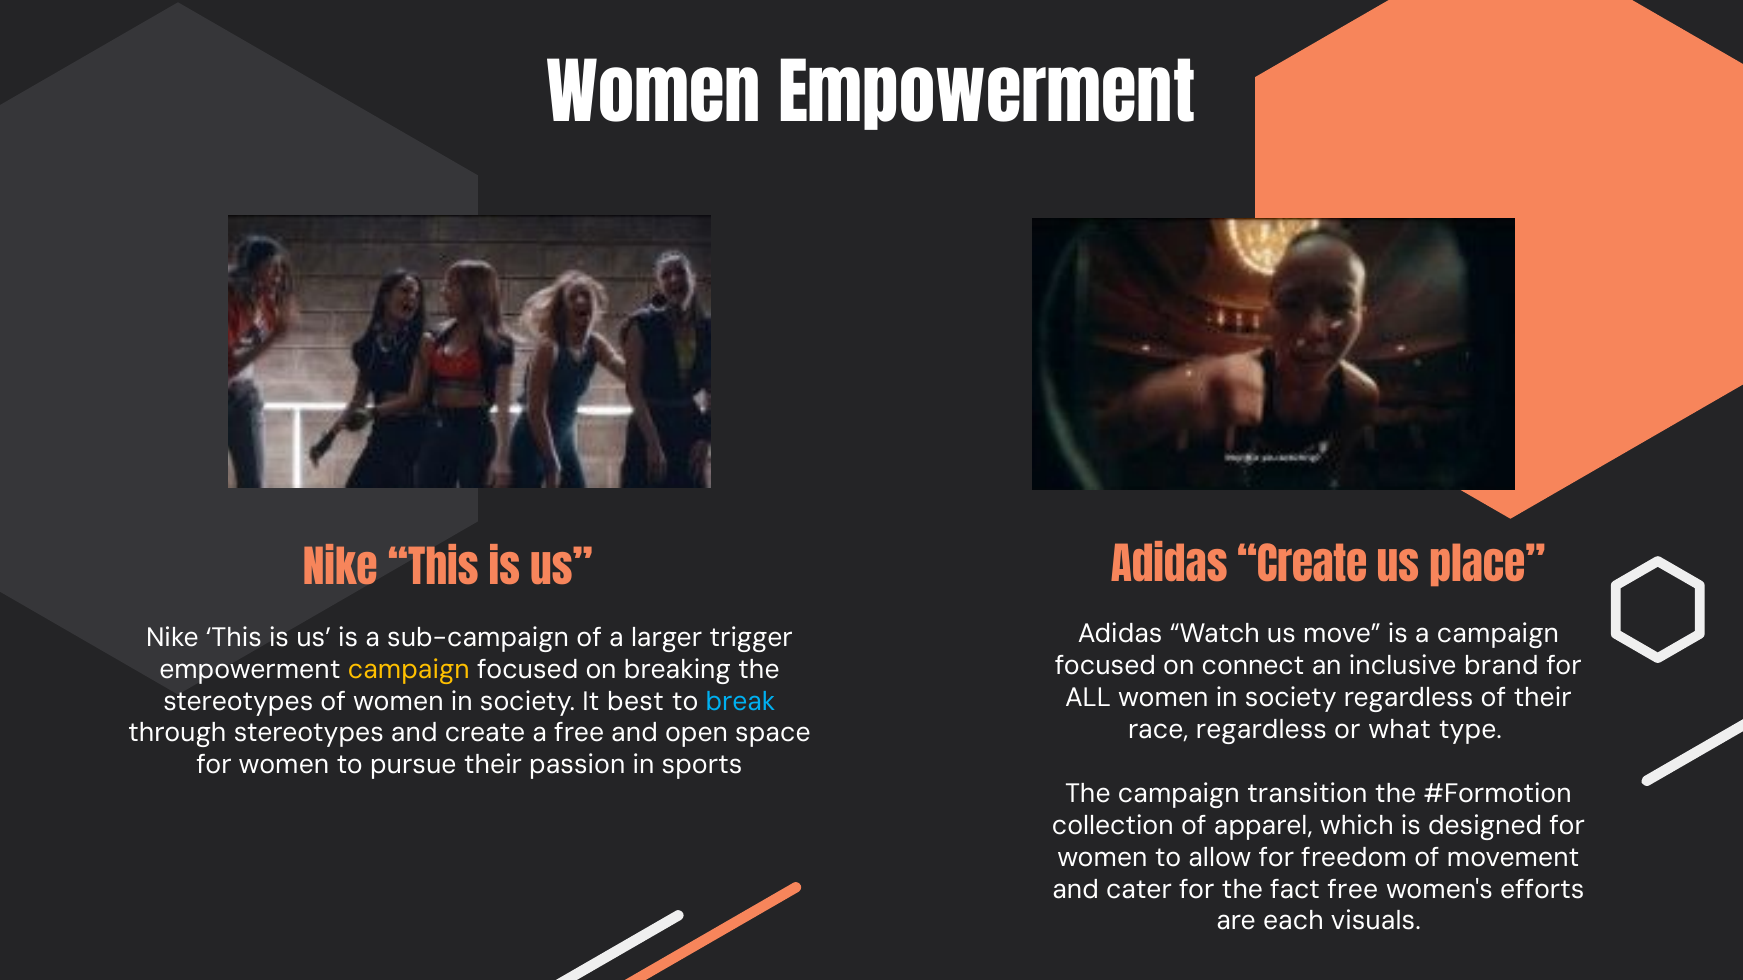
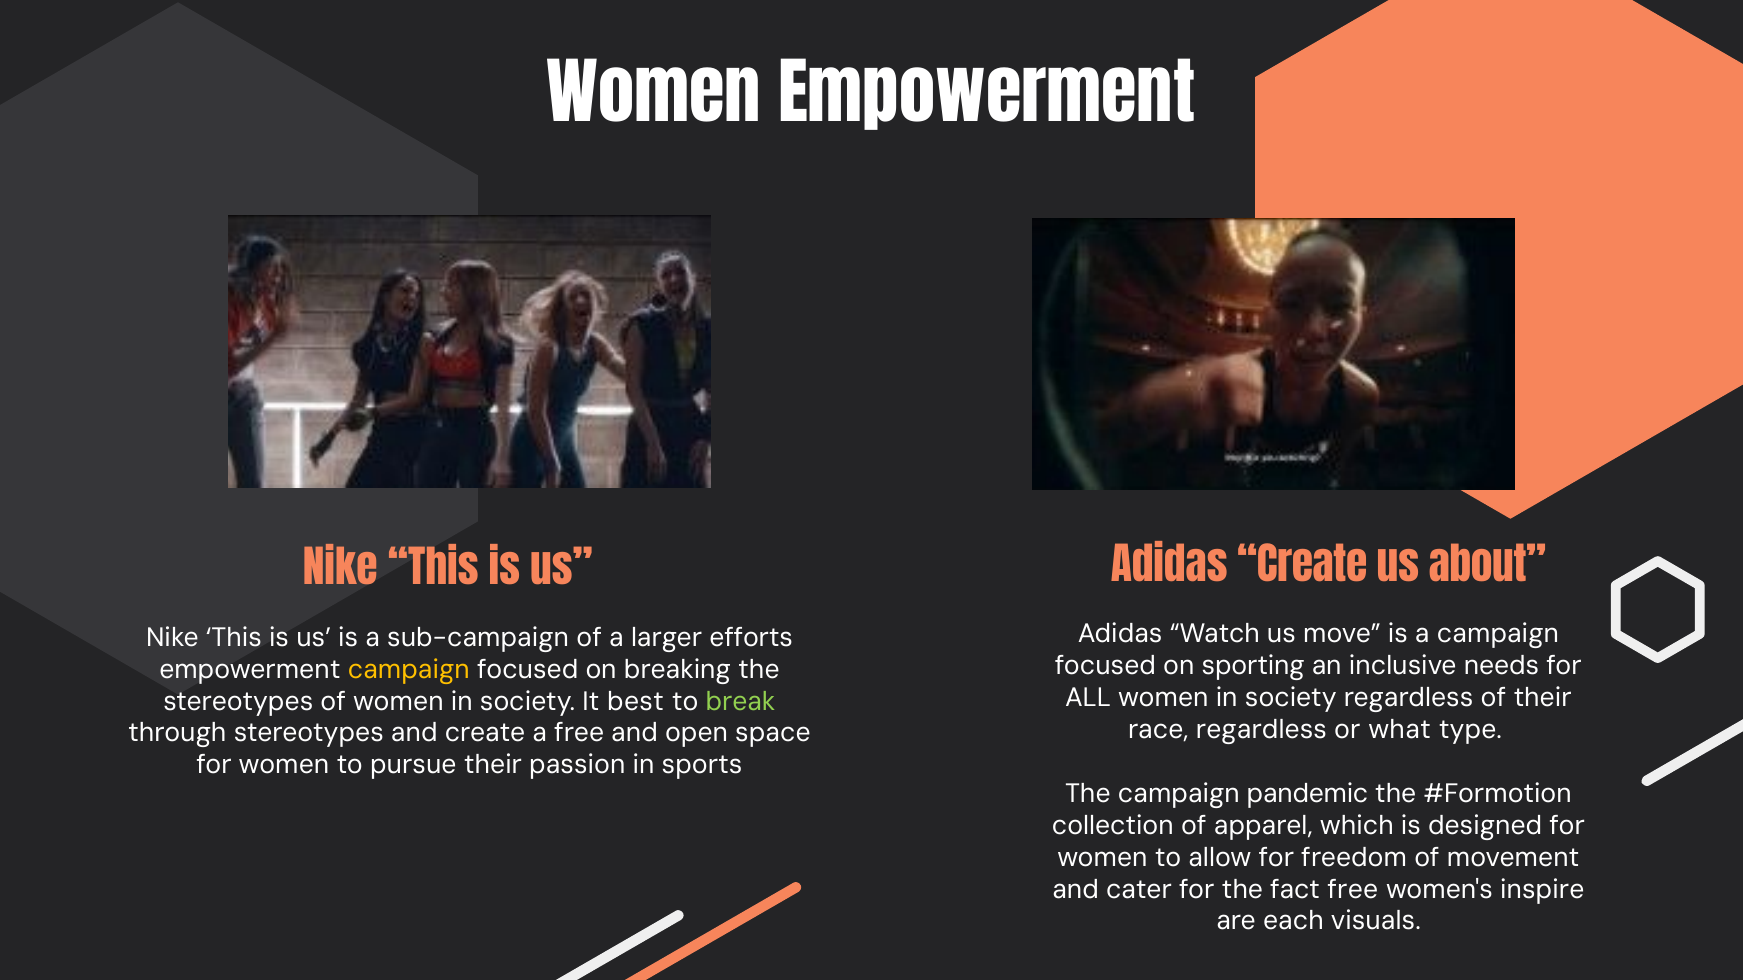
place: place -> about (1488, 567)
trigger: trigger -> efforts (751, 638)
connect: connect -> sporting (1253, 666)
brand: brand -> needs (1501, 666)
break colour: light blue -> light green (741, 702)
transition: transition -> pandemic (1308, 794)
efforts: efforts -> inspire (1542, 890)
